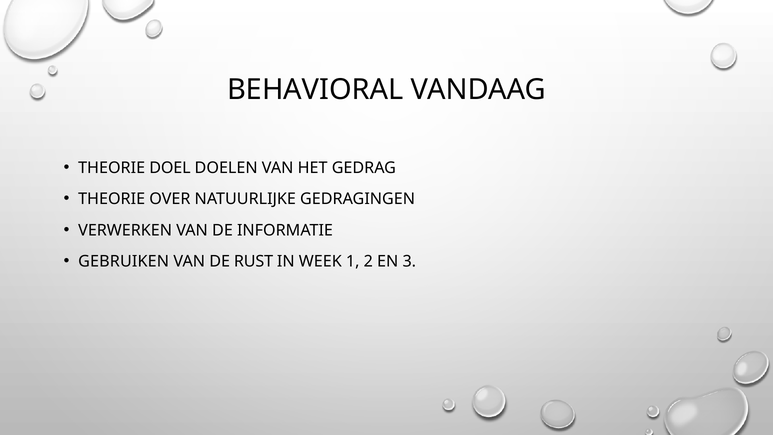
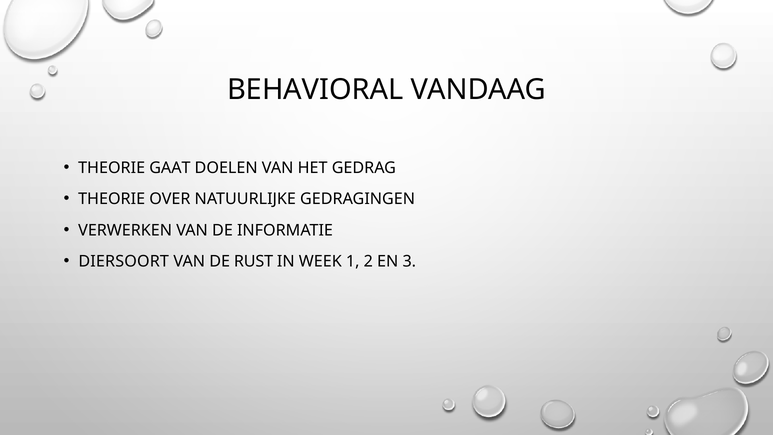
DOEL: DOEL -> GAAT (170, 168)
GEBRUIKEN: GEBRUIKEN -> DIERSOORT (124, 261)
